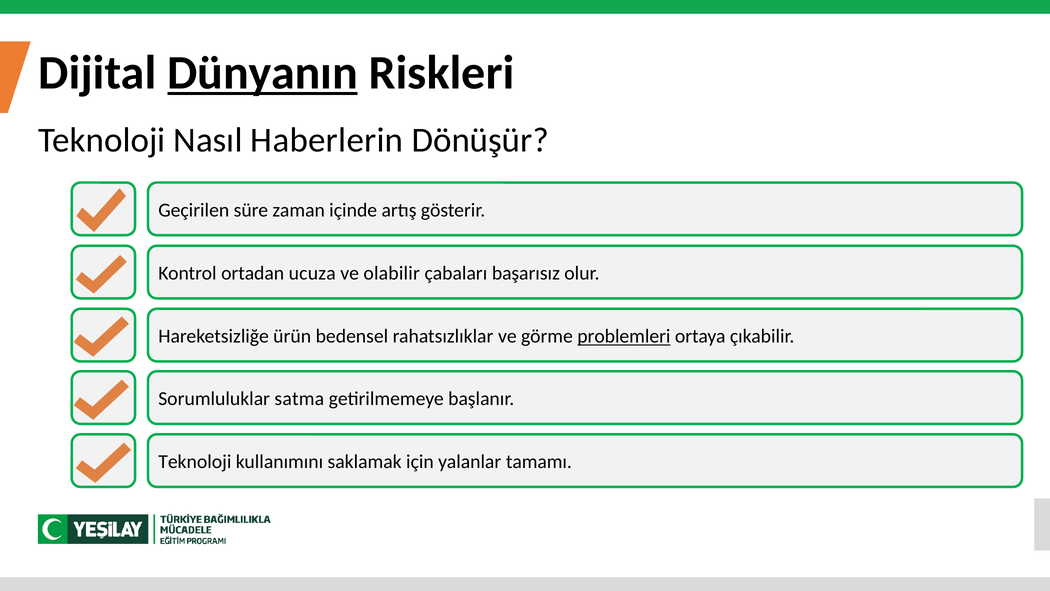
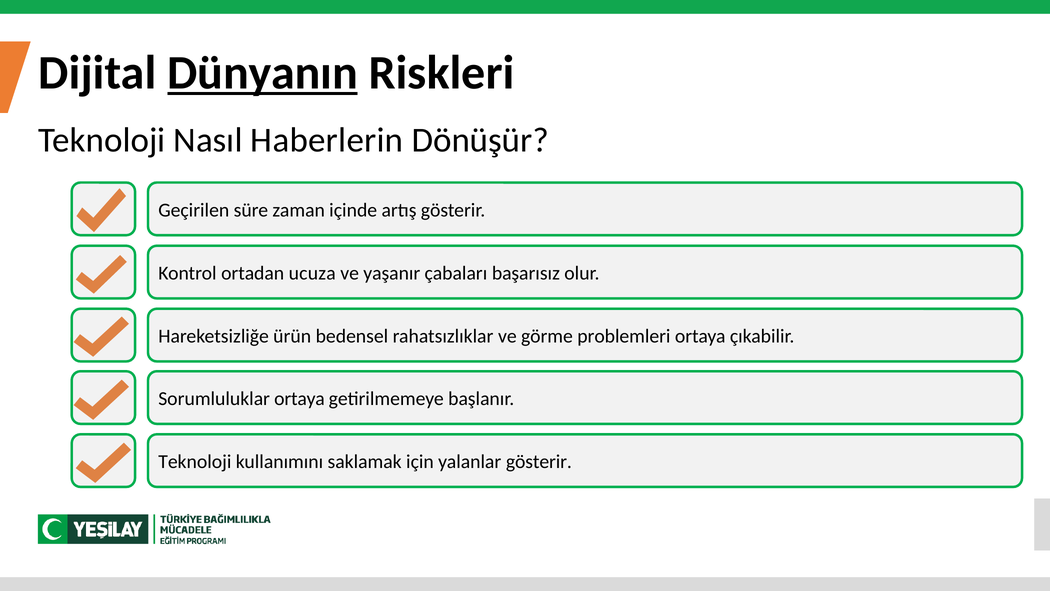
olabilir: olabilir -> yaşanır (392, 273)
problemleri underline: present -> none (624, 336)
Sorumluluklar satma: satma -> ortaya (300, 399)
yalanlar tamamı: tamamı -> gösterir (539, 462)
